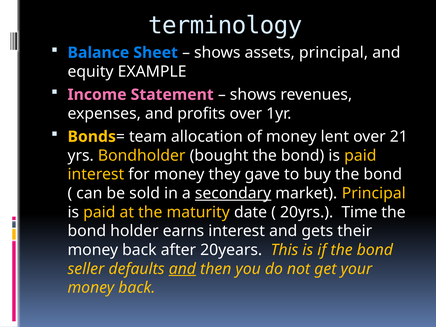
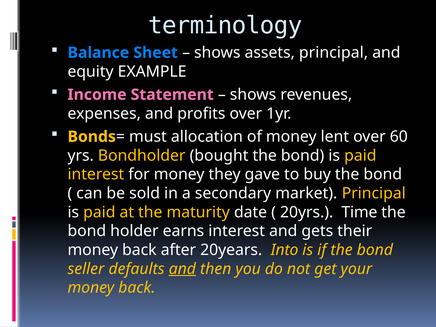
team: team -> must (148, 137)
21: 21 -> 60 (399, 137)
secondary underline: present -> none (233, 193)
This: This -> Into (285, 250)
